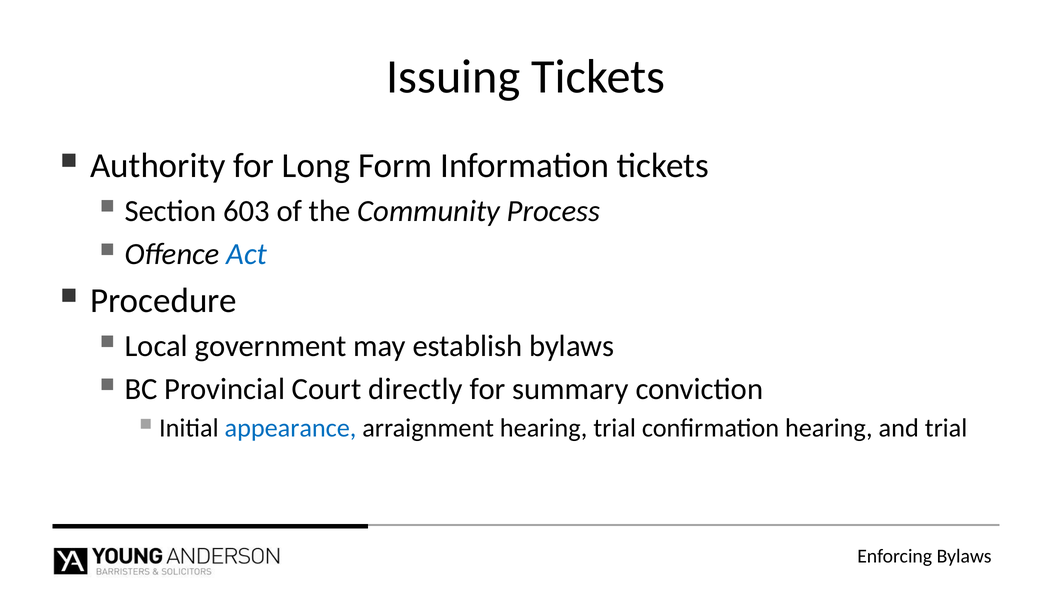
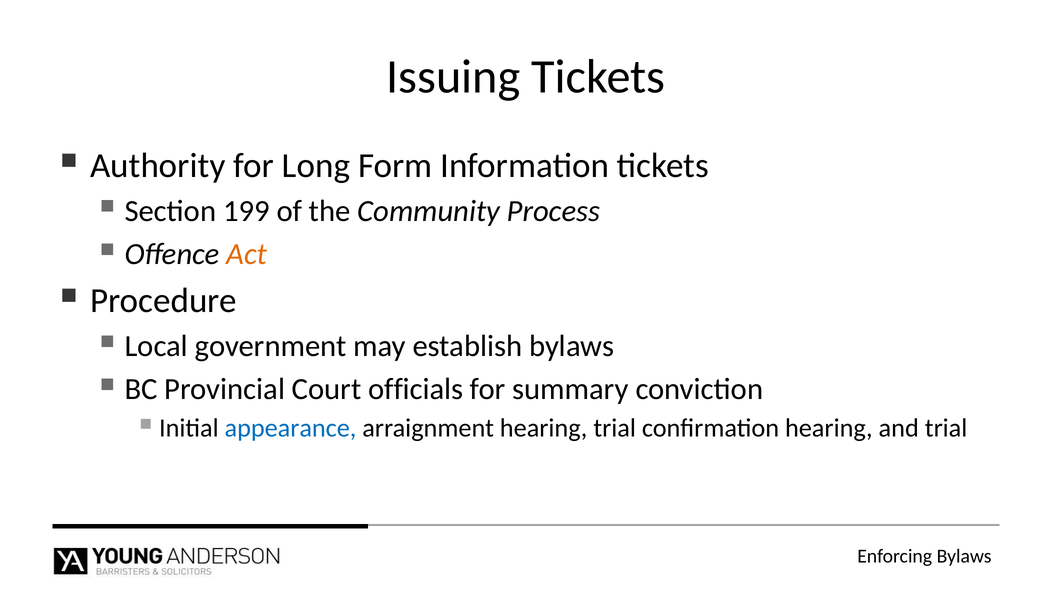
603: 603 -> 199 (246, 211)
Act colour: blue -> orange (247, 254)
directly: directly -> officials (416, 389)
